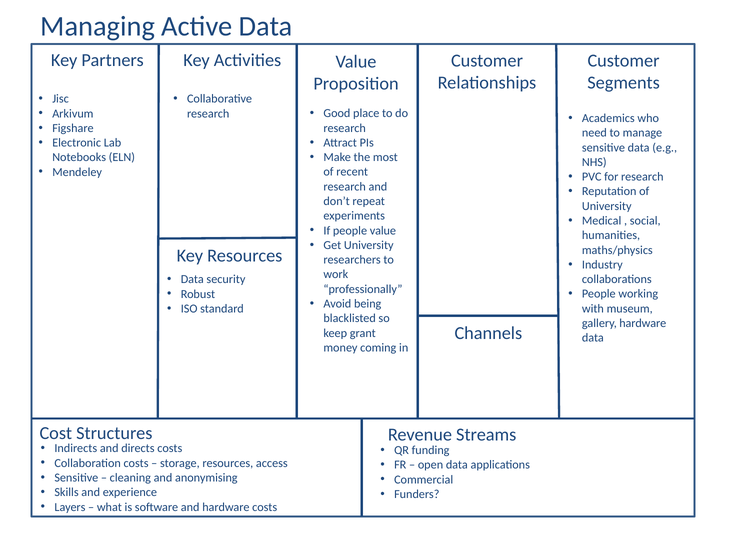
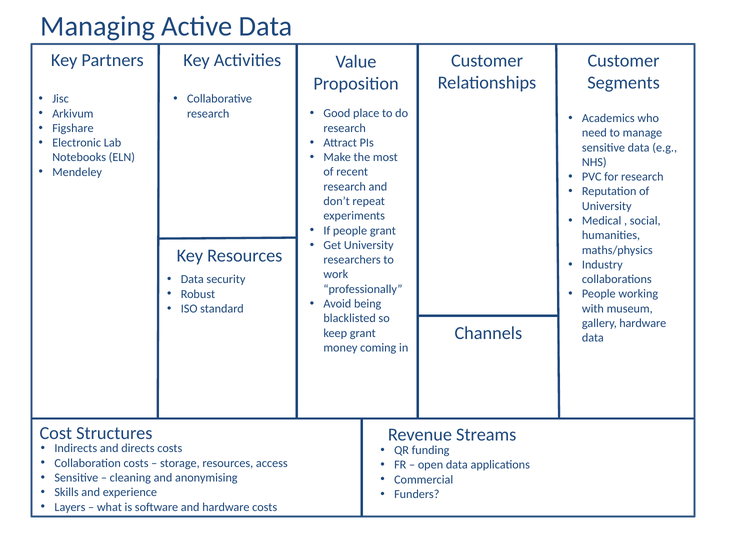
people value: value -> grant (383, 231)
